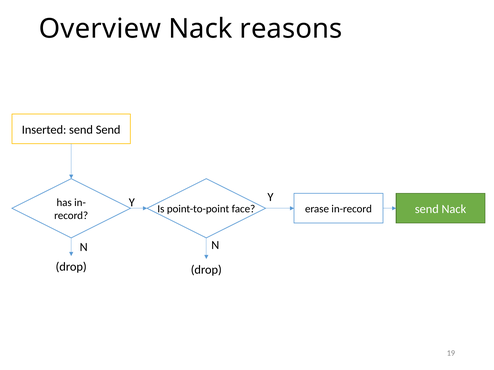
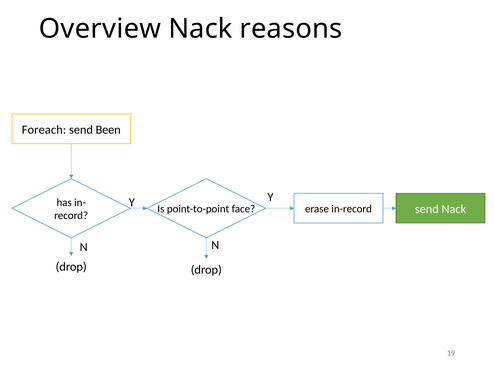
Inserted: Inserted -> Foreach (44, 130)
send Send: Send -> Been (108, 130)
